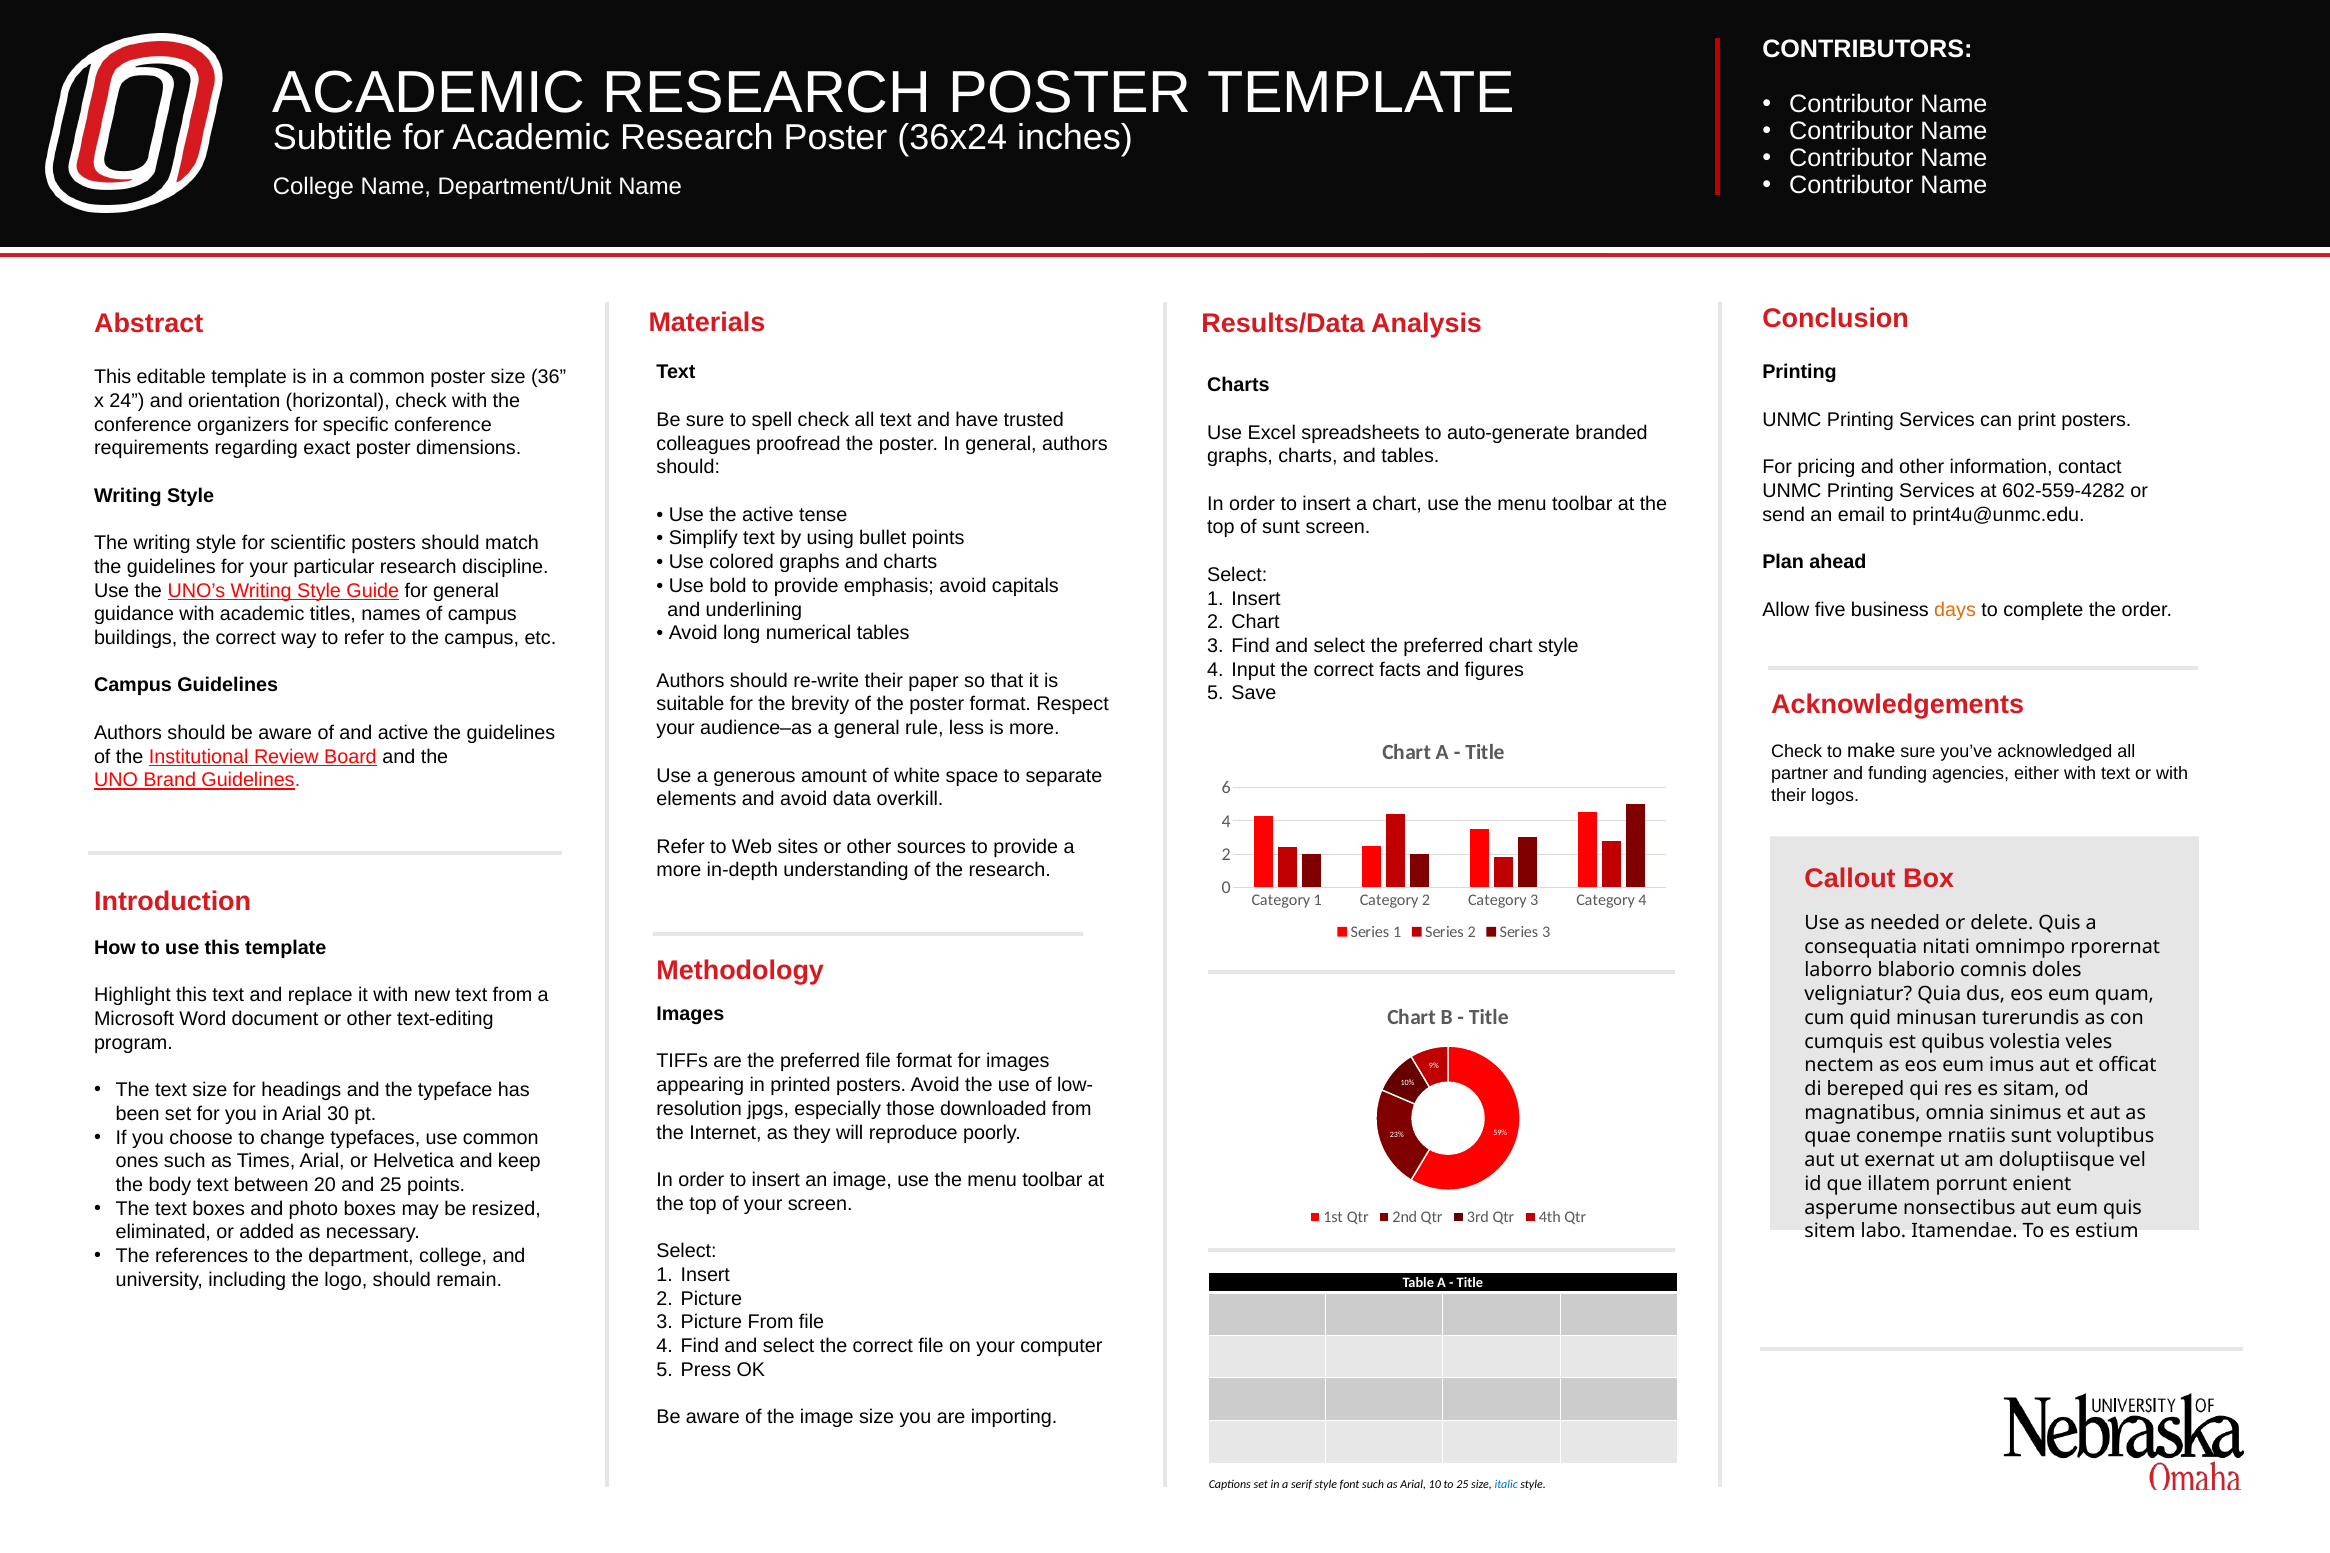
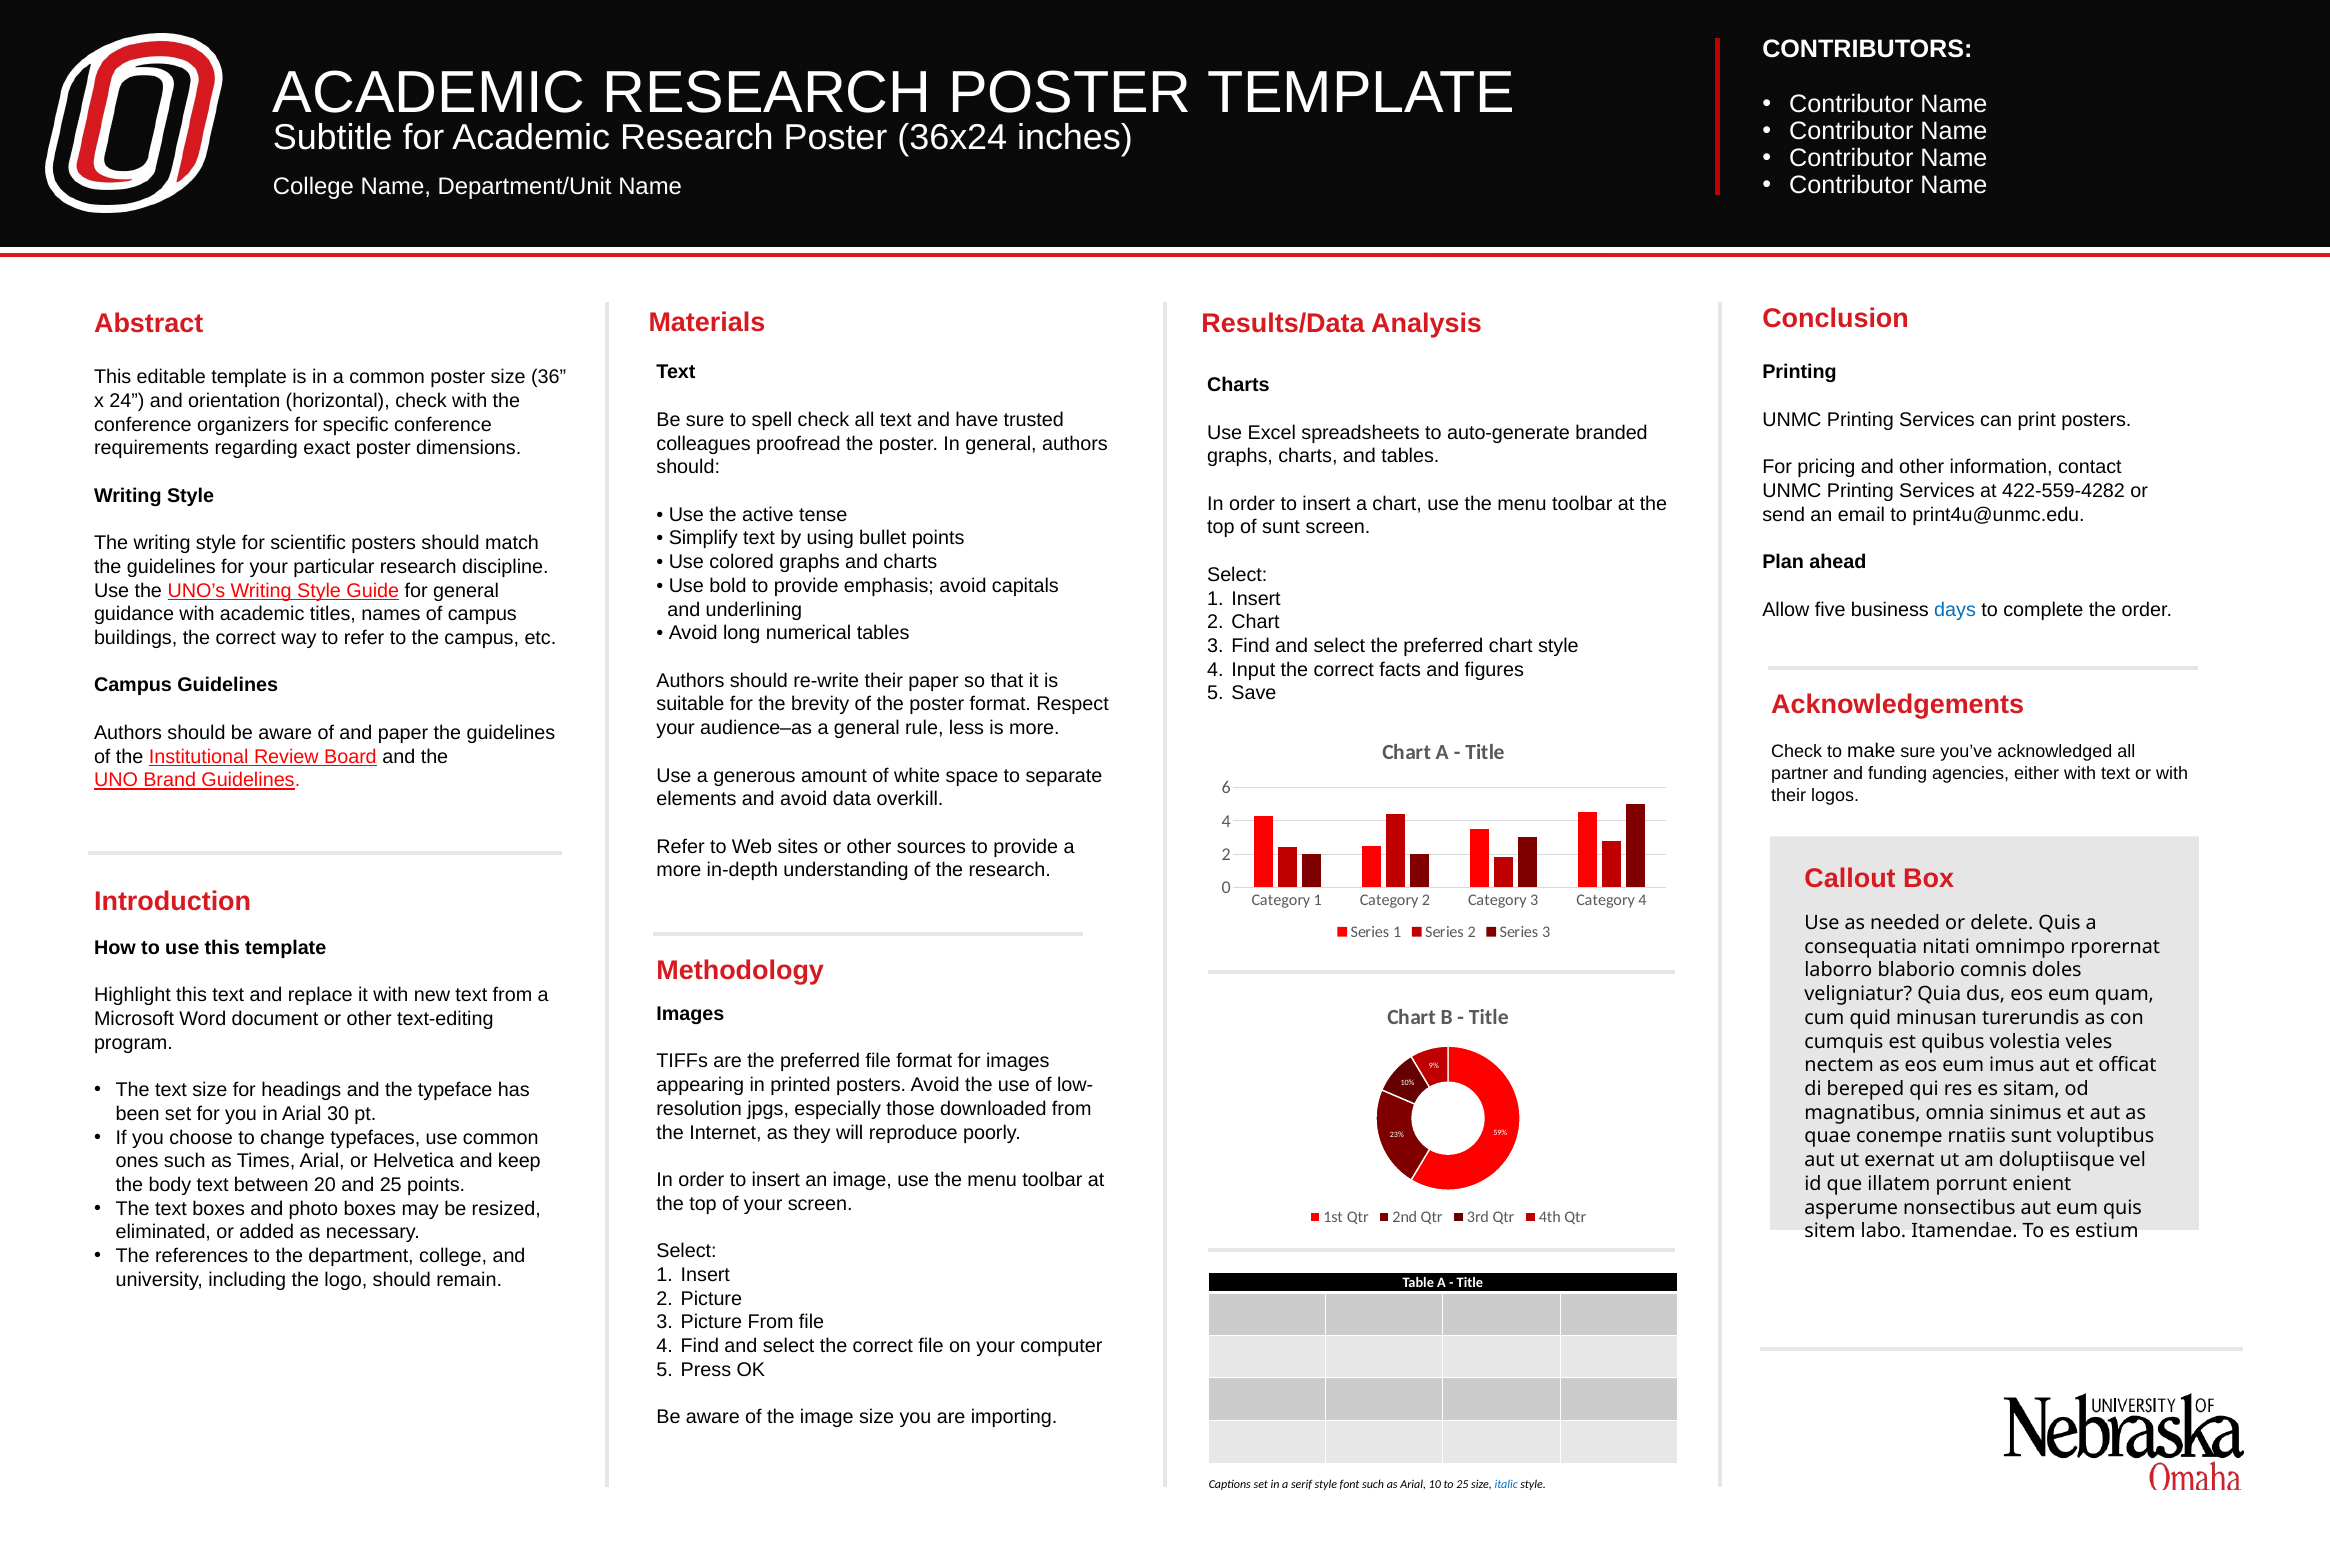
602-559-4282: 602-559-4282 -> 422-559-4282 (2064, 491)
days colour: orange -> blue (1955, 610)
and active: active -> paper (403, 733)
